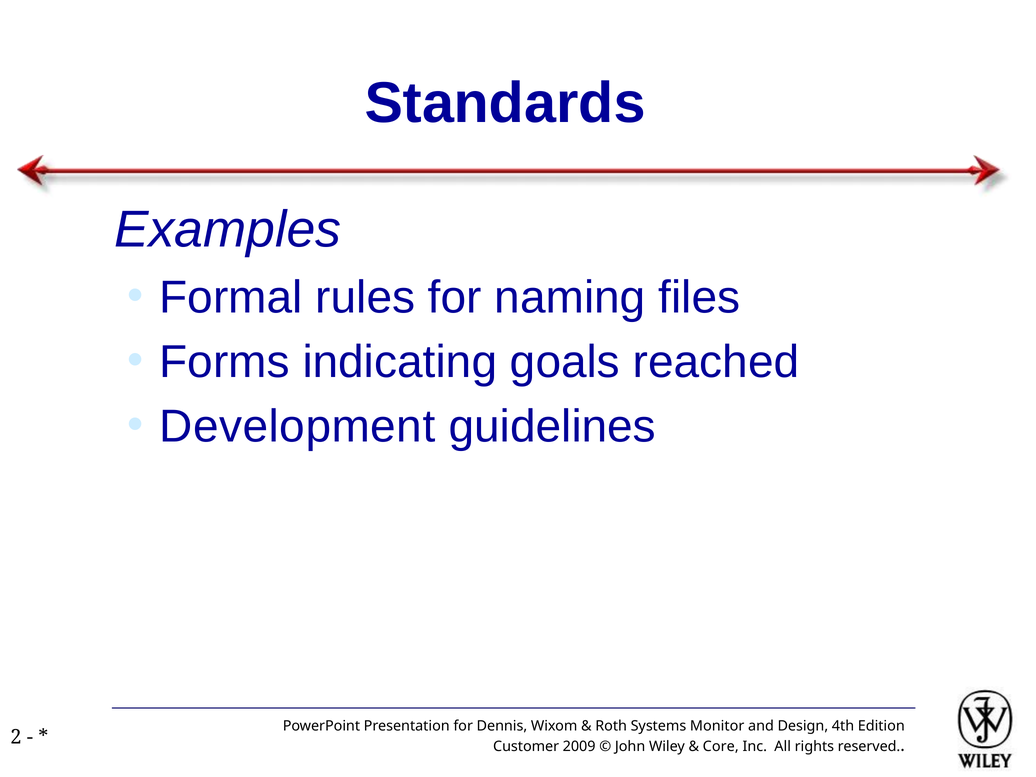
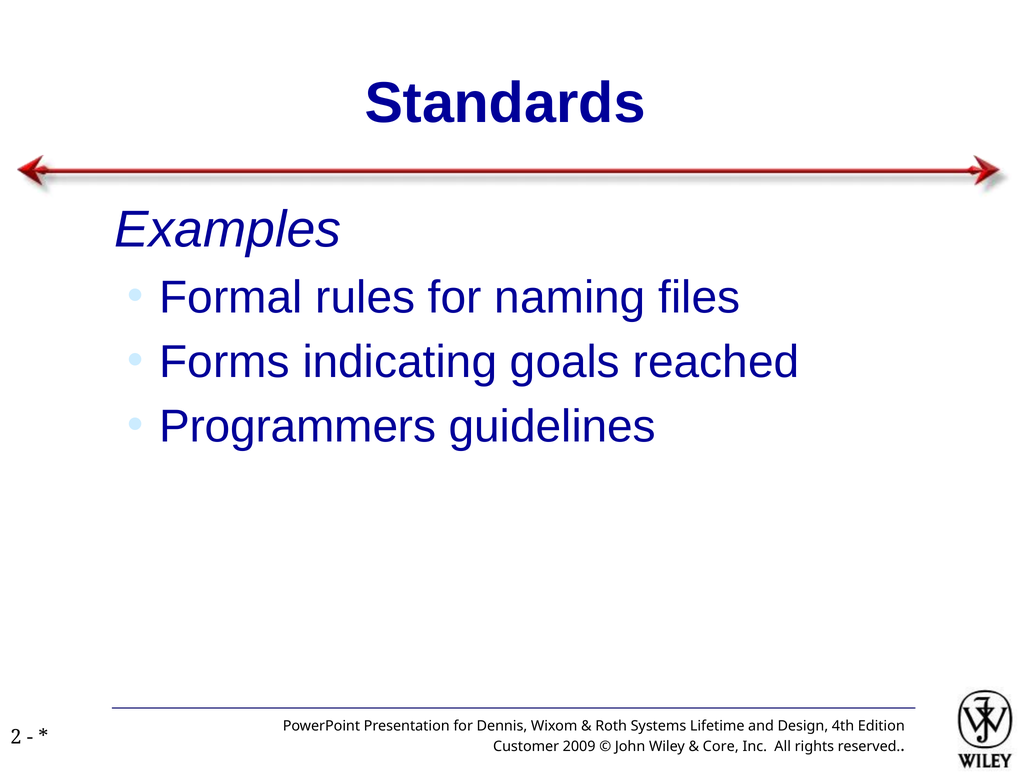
Development: Development -> Programmers (298, 426)
Monitor: Monitor -> Lifetime (717, 726)
